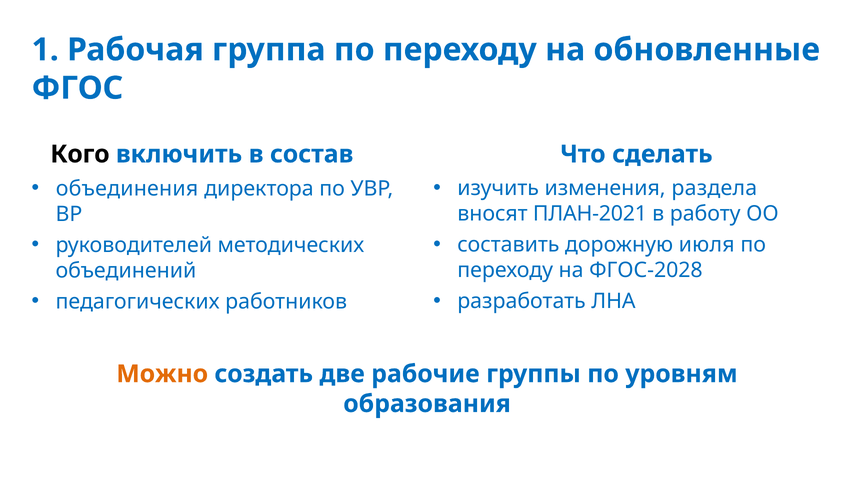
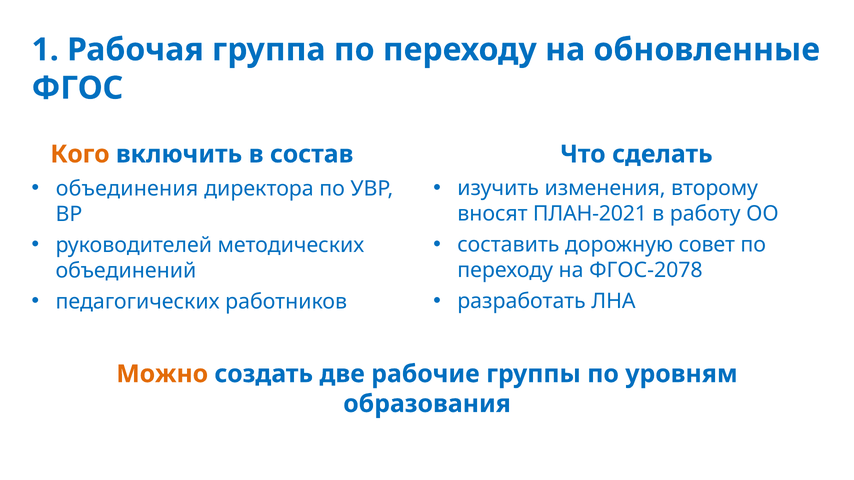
Кого colour: black -> orange (80, 154)
раздела: раздела -> второму (715, 188)
июля: июля -> совет (707, 245)
ФГОС-2028: ФГОС-2028 -> ФГОС-2078 (646, 271)
